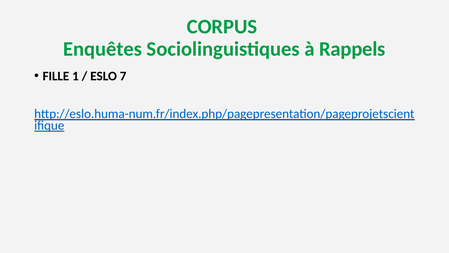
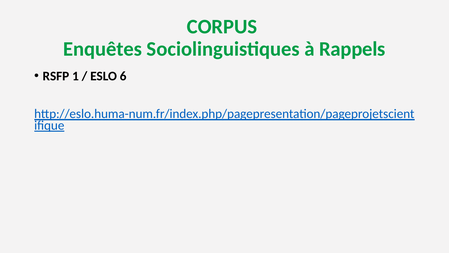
FILLE: FILLE -> RSFP (56, 76)
7: 7 -> 6 (123, 76)
